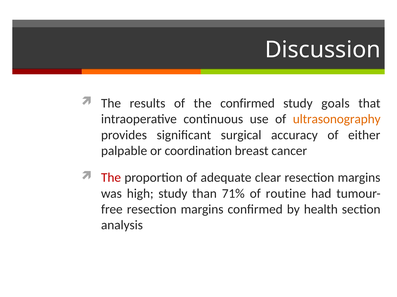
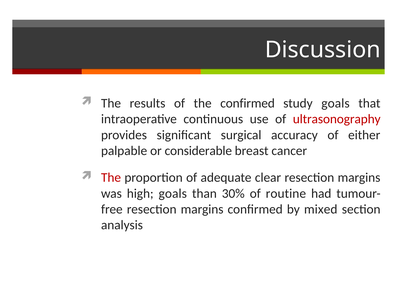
ultrasonography colour: orange -> red (337, 119)
coordination: coordination -> considerable (198, 151)
high study: study -> goals (173, 194)
71%: 71% -> 30% (233, 194)
health: health -> mixed (321, 210)
